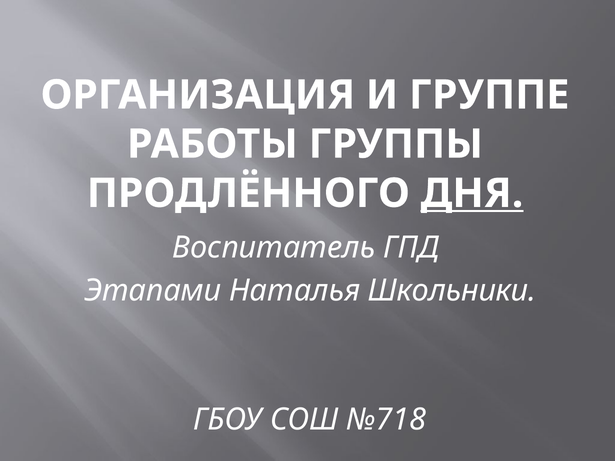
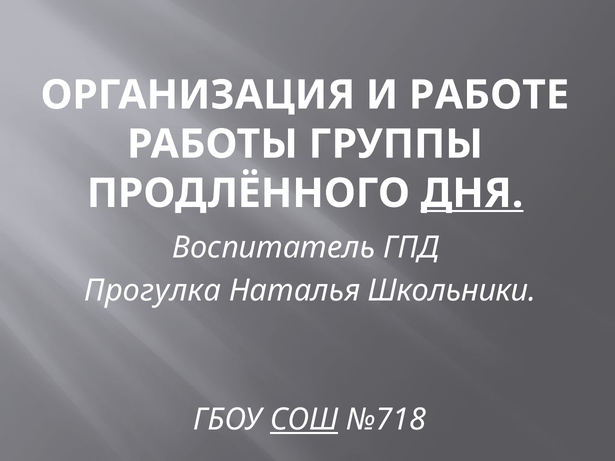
ГРУППЕ: ГРУППЕ -> РАБОТЕ (489, 95)
Этапами: Этапами -> Прогулка (153, 291)
СОШ underline: none -> present (304, 420)
